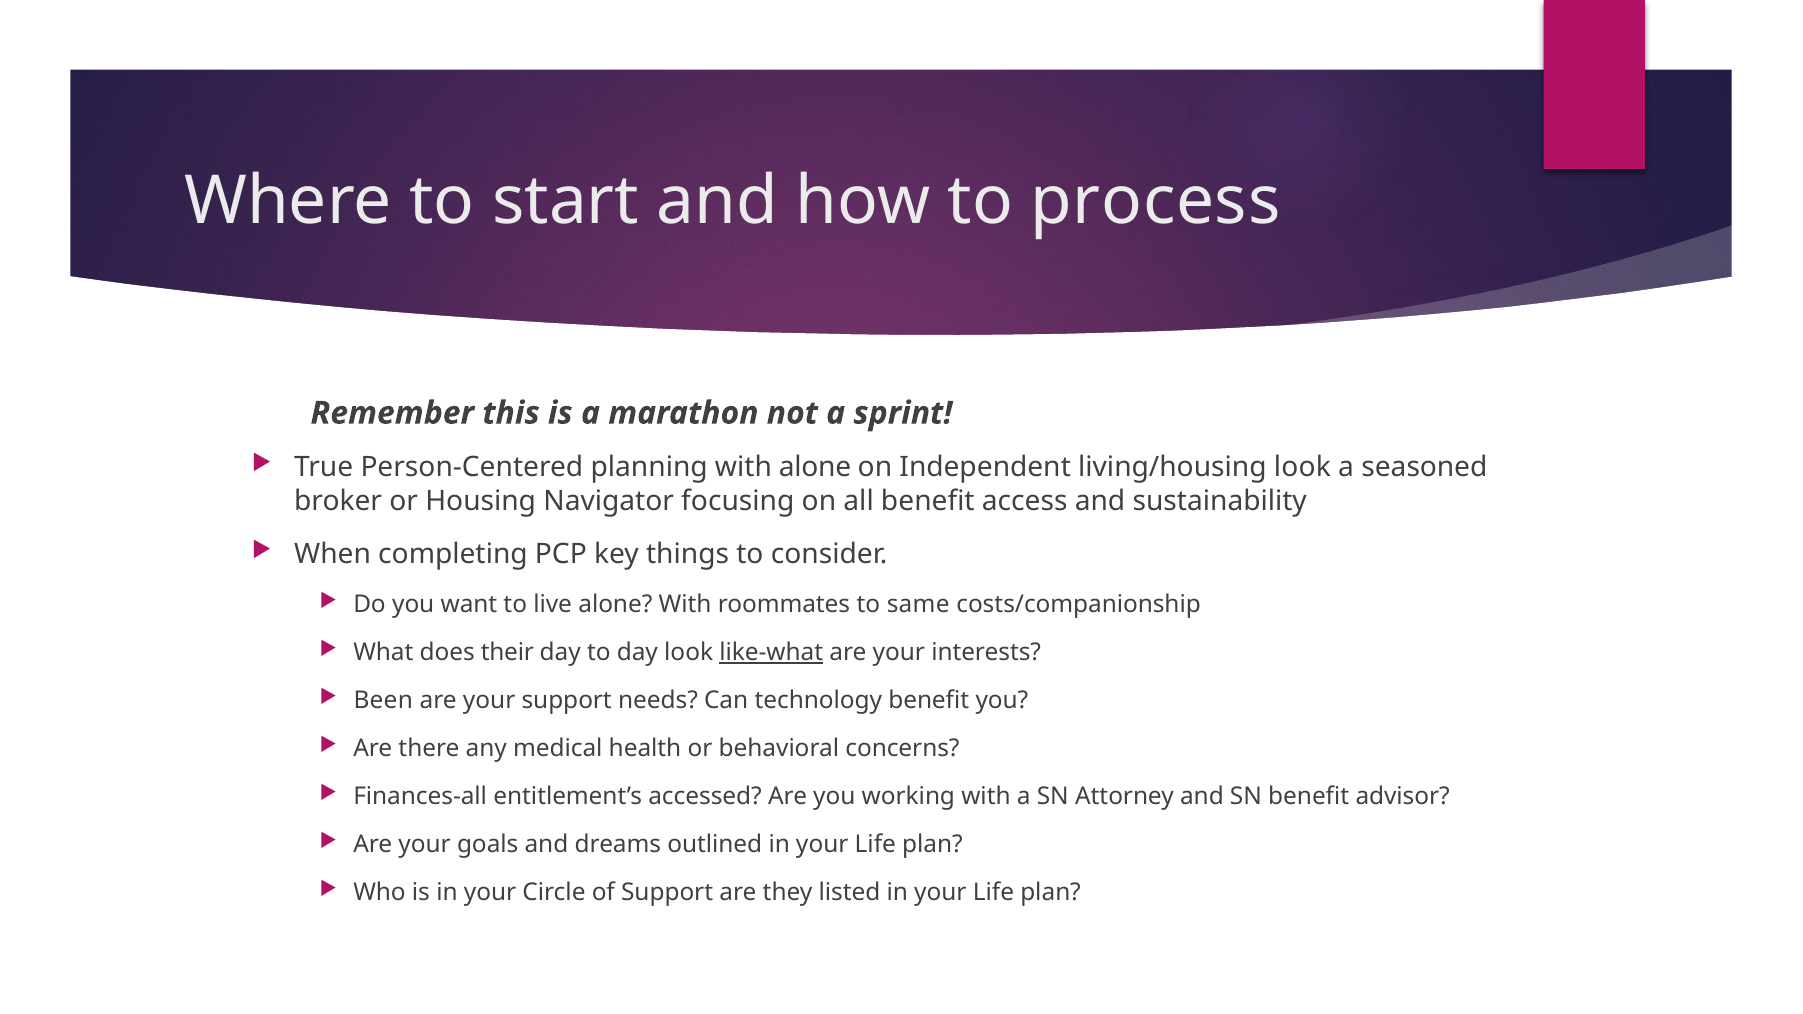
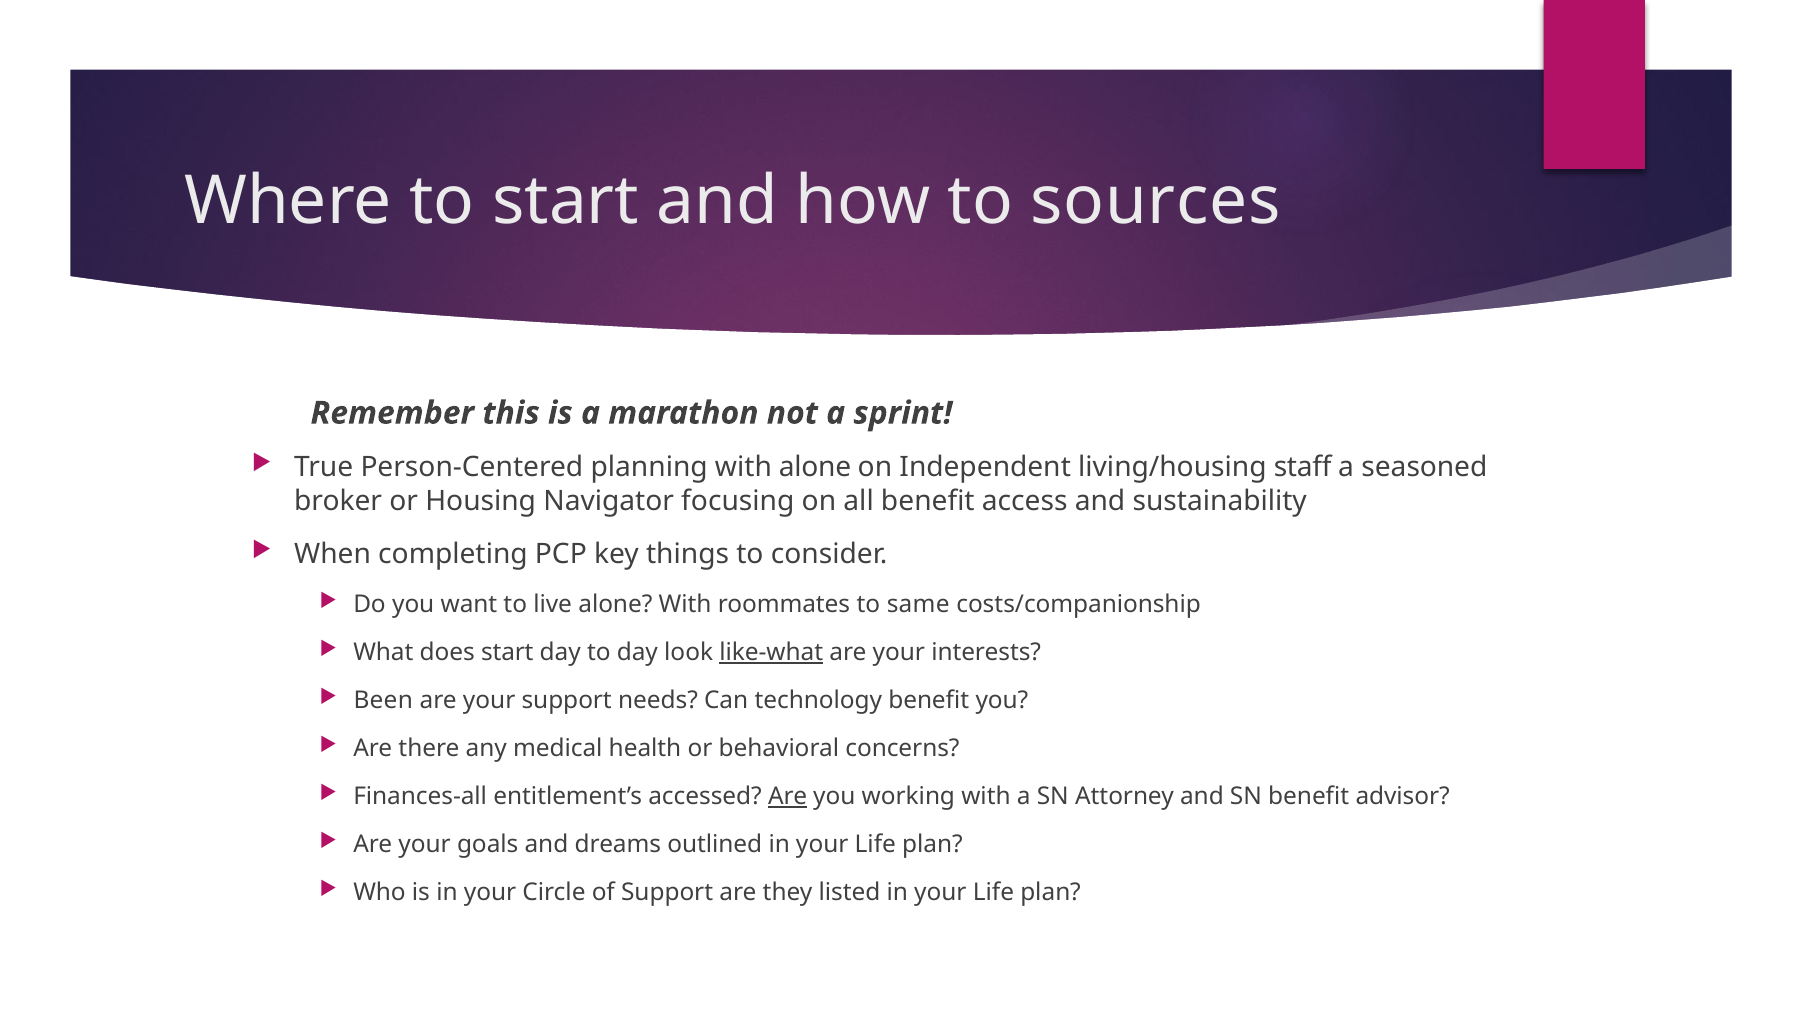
process: process -> sources (1155, 201)
living/housing look: look -> staff (1303, 468)
does their: their -> start (507, 652)
Are underline: none -> present (788, 797)
